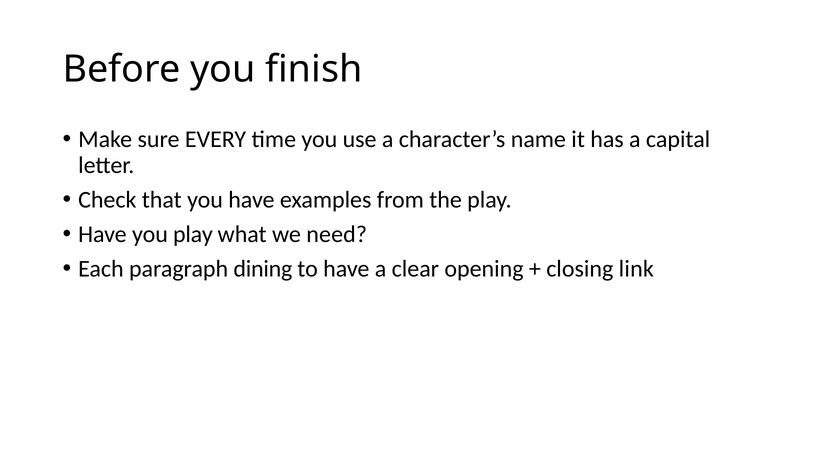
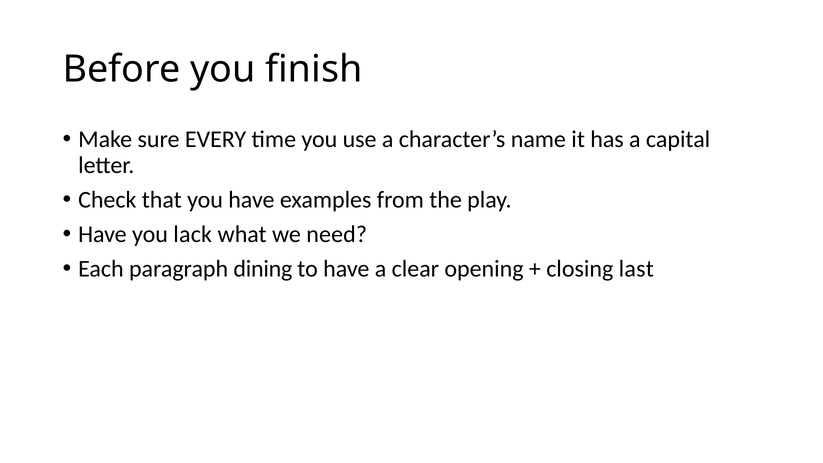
you play: play -> lack (193, 234)
link: link -> last (636, 269)
